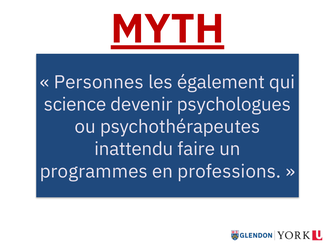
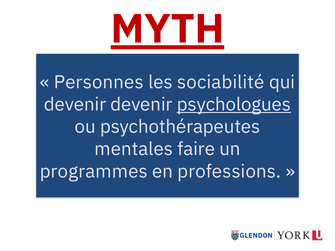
également: également -> sociabilité (221, 82)
science: science -> devenir (75, 105)
psychologues underline: none -> present (234, 105)
inattendu: inattendu -> mentales (134, 149)
